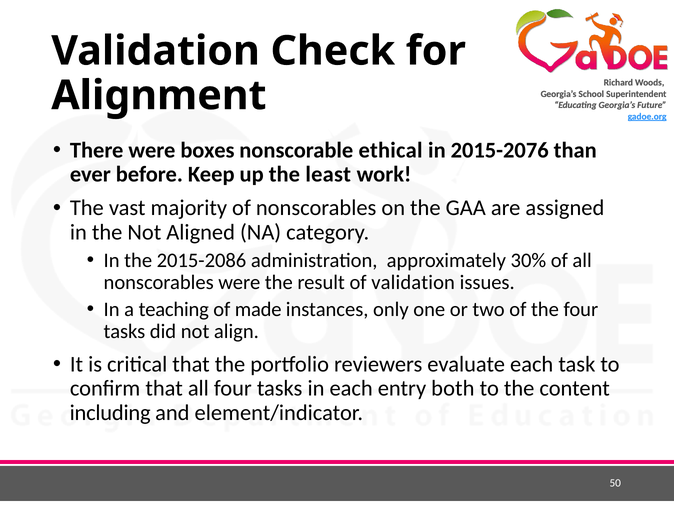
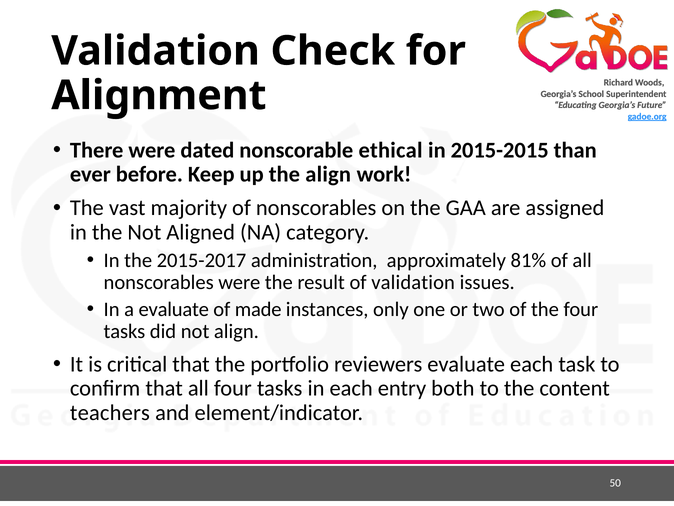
boxes: boxes -> dated (207, 150)
2015-2076: 2015-2076 -> 2015-2015 (500, 150)
the least: least -> align (328, 174)
2015-2086: 2015-2086 -> 2015-2017 (201, 260)
30%: 30% -> 81% (528, 260)
a teaching: teaching -> evaluate (174, 309)
including: including -> teachers (110, 412)
